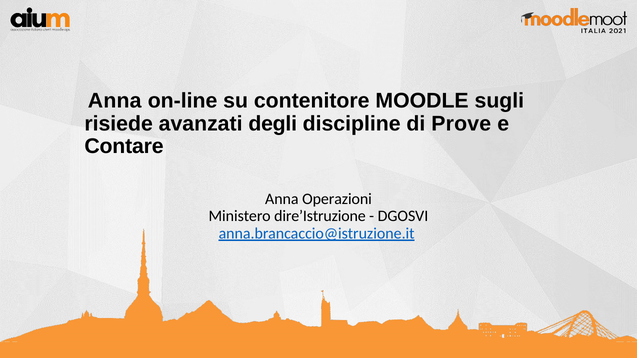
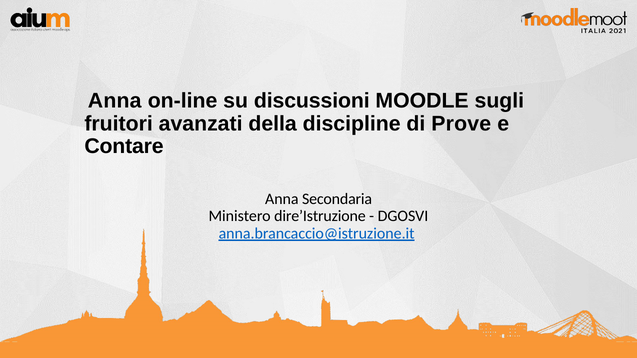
contenitore: contenitore -> discussioni (312, 101)
risiede: risiede -> fruitori (119, 124)
degli: degli -> della (273, 124)
Operazioni: Operazioni -> Secondaria (337, 199)
